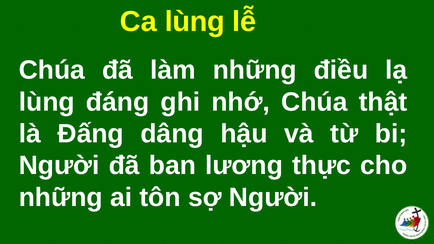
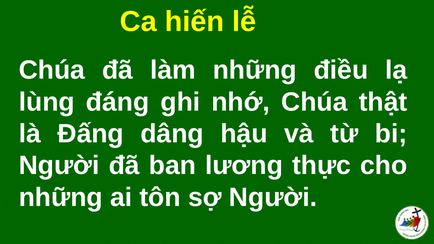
Ca lùng: lùng -> hiến (195, 22)
